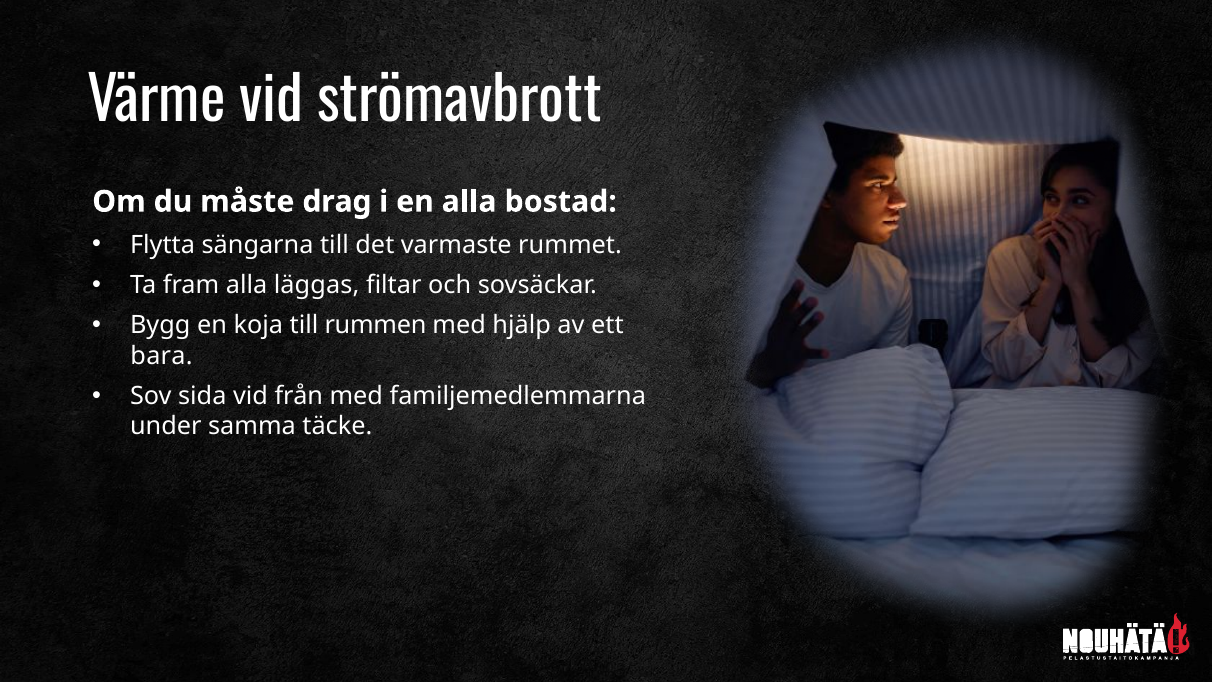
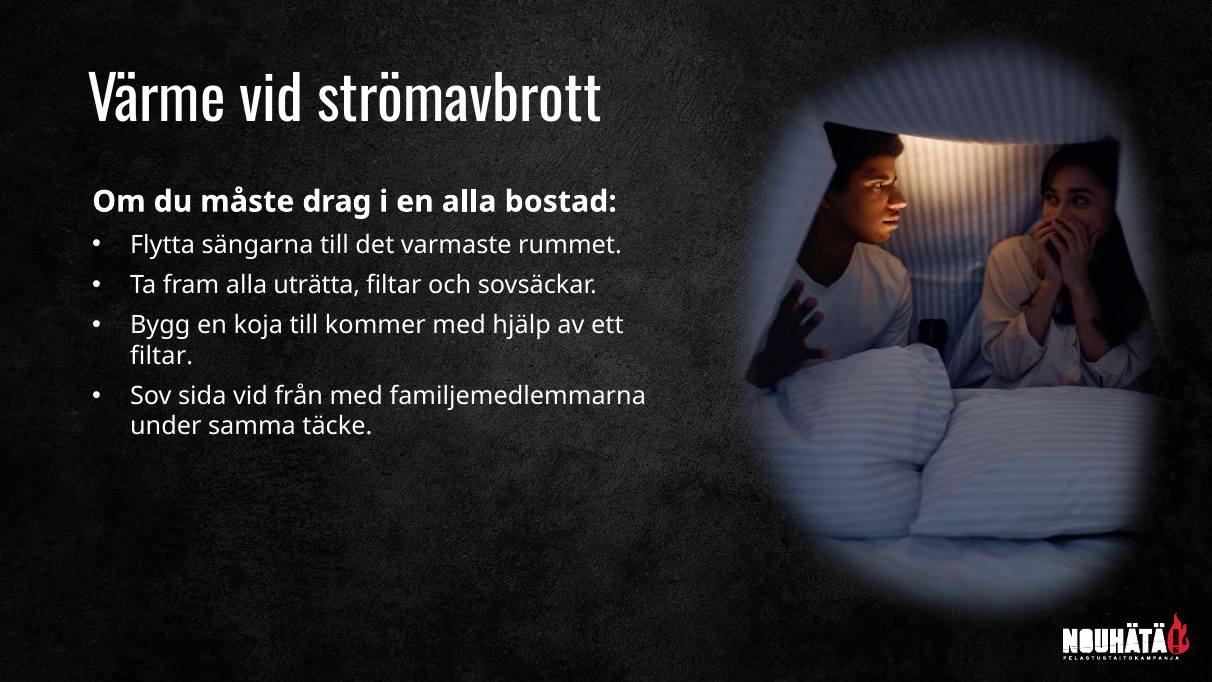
läggas: läggas -> uträtta (317, 285)
rummen: rummen -> kommer (375, 325)
bara: bara -> filtar (162, 356)
